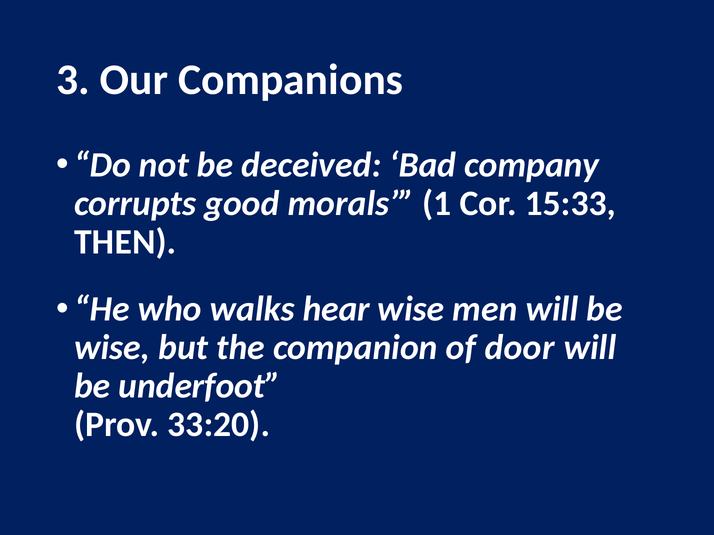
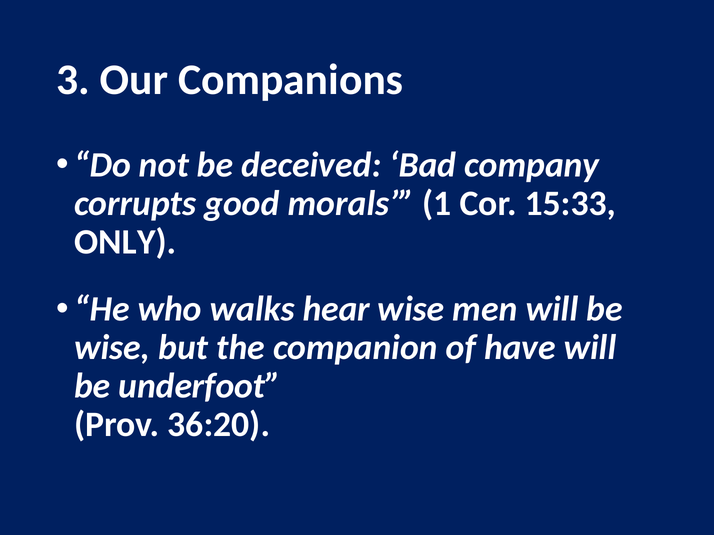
THEN: THEN -> ONLY (125, 242)
door: door -> have (520, 348)
33:20: 33:20 -> 36:20 (219, 425)
